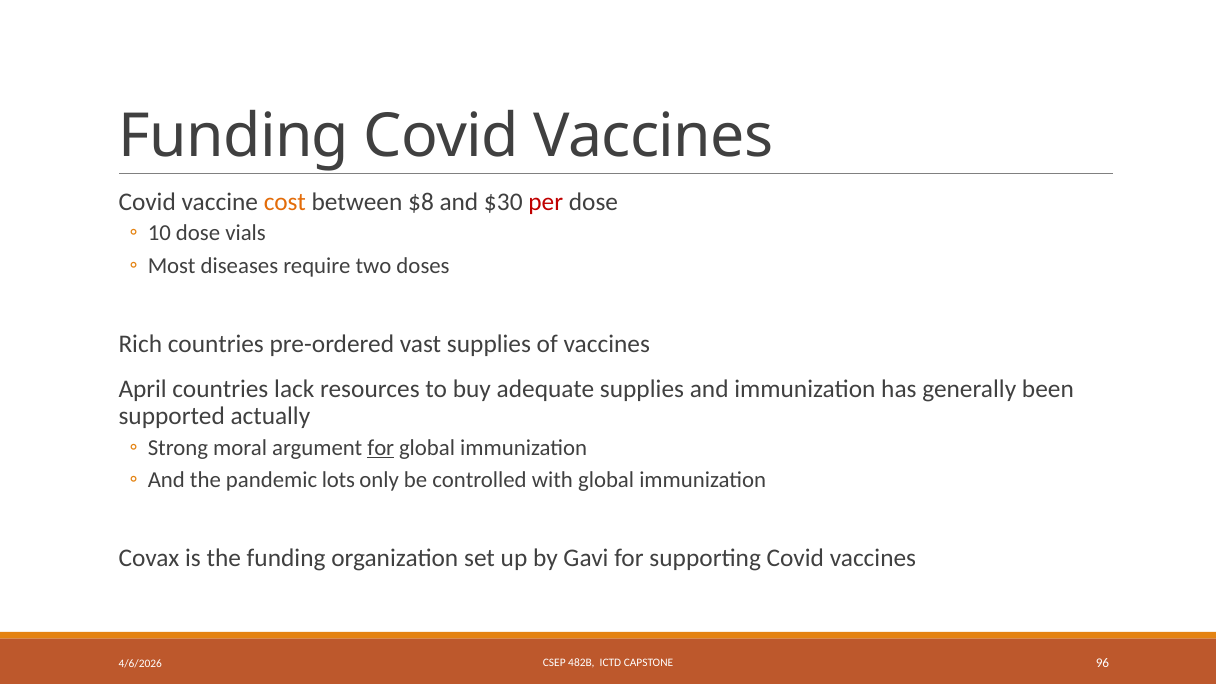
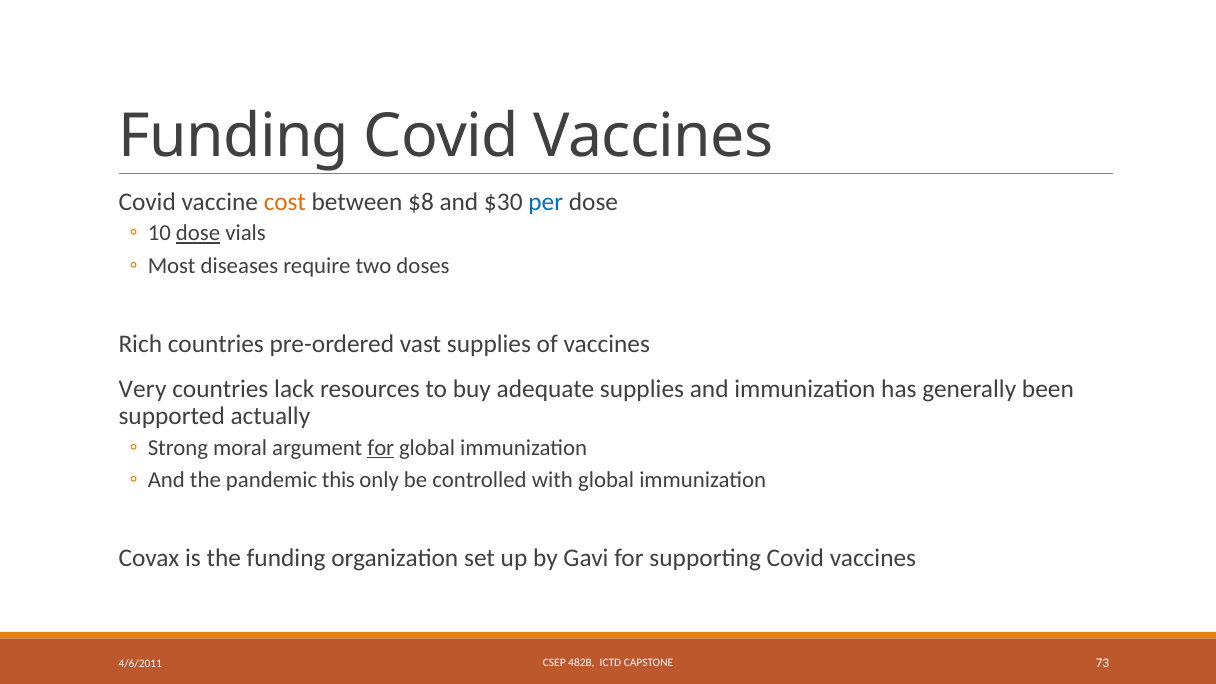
per colour: red -> blue (546, 202)
dose underline: none -> present (198, 233)
April: April -> Very (143, 389)
lots: lots -> this (338, 480)
4/6/2026: 4/6/2026 -> 4/6/2011 (140, 663)
96: 96 -> 73 (1102, 663)
